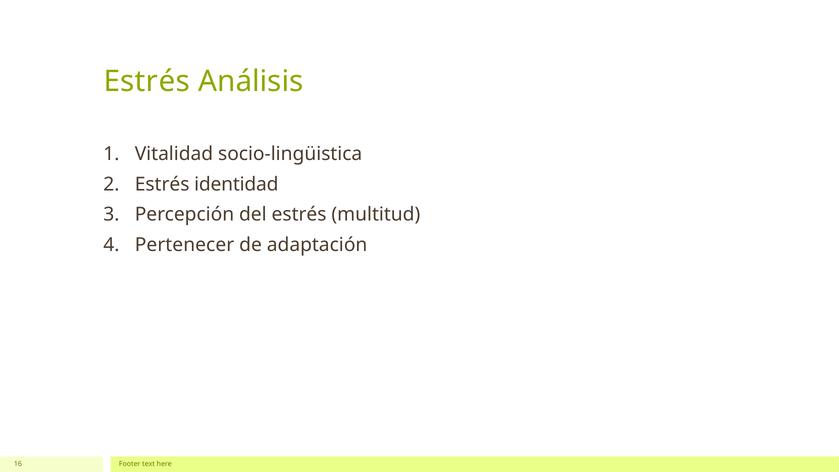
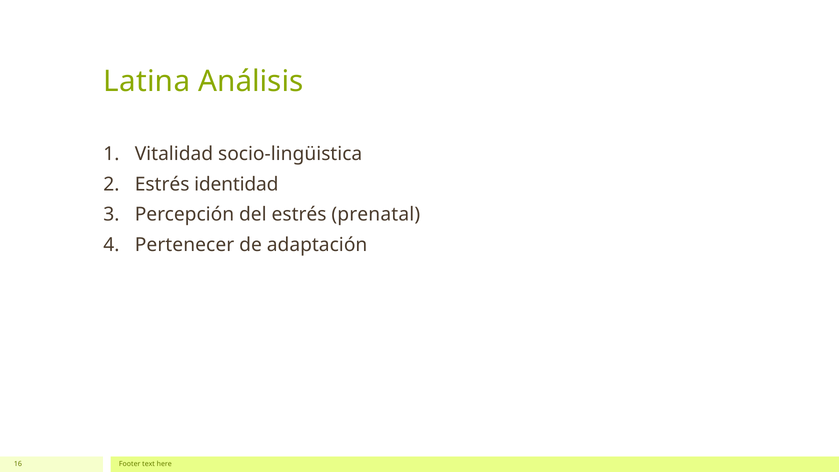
Estrés: Estrés -> Latina (147, 82)
multitud: multitud -> prenatal (376, 215)
